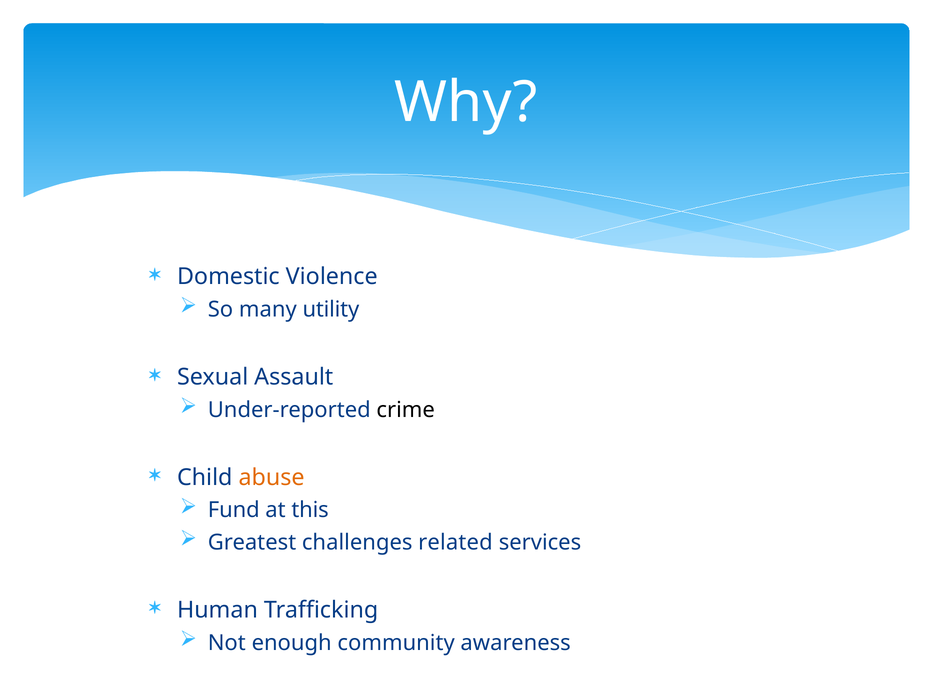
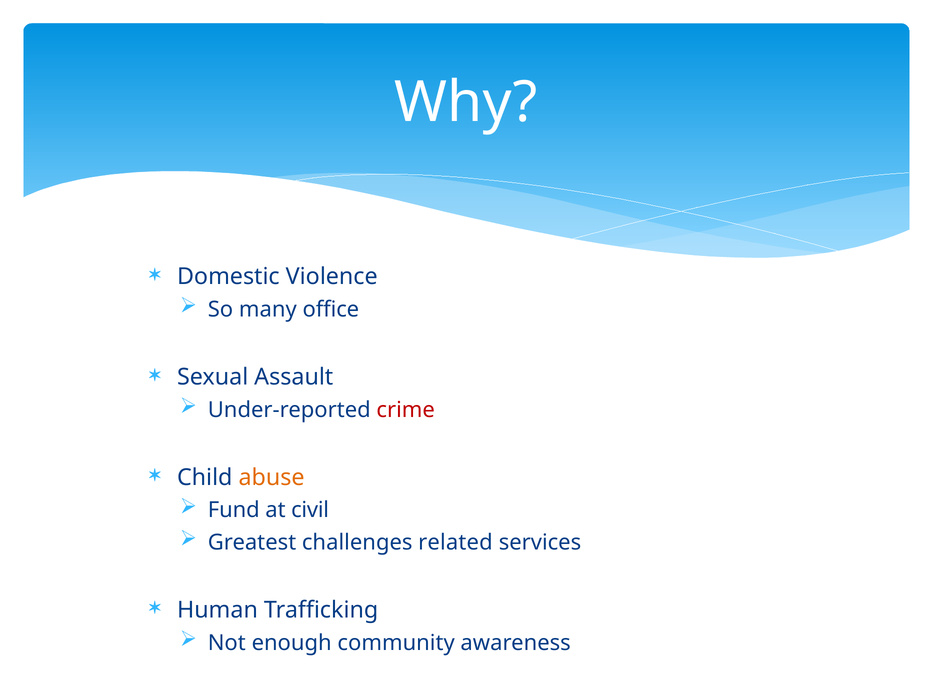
utility: utility -> office (331, 309)
crime colour: black -> red (406, 410)
this: this -> civil (310, 510)
